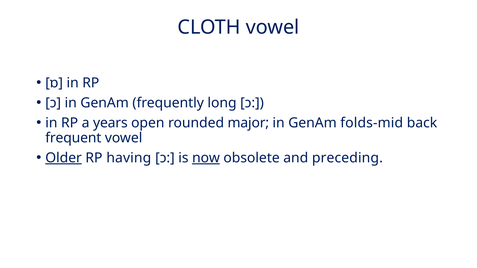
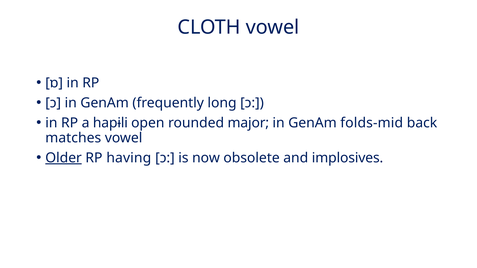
years: years -> hapɨli (110, 123)
frequent: frequent -> matches (73, 138)
now underline: present -> none (206, 158)
preceding: preceding -> implosives (348, 158)
